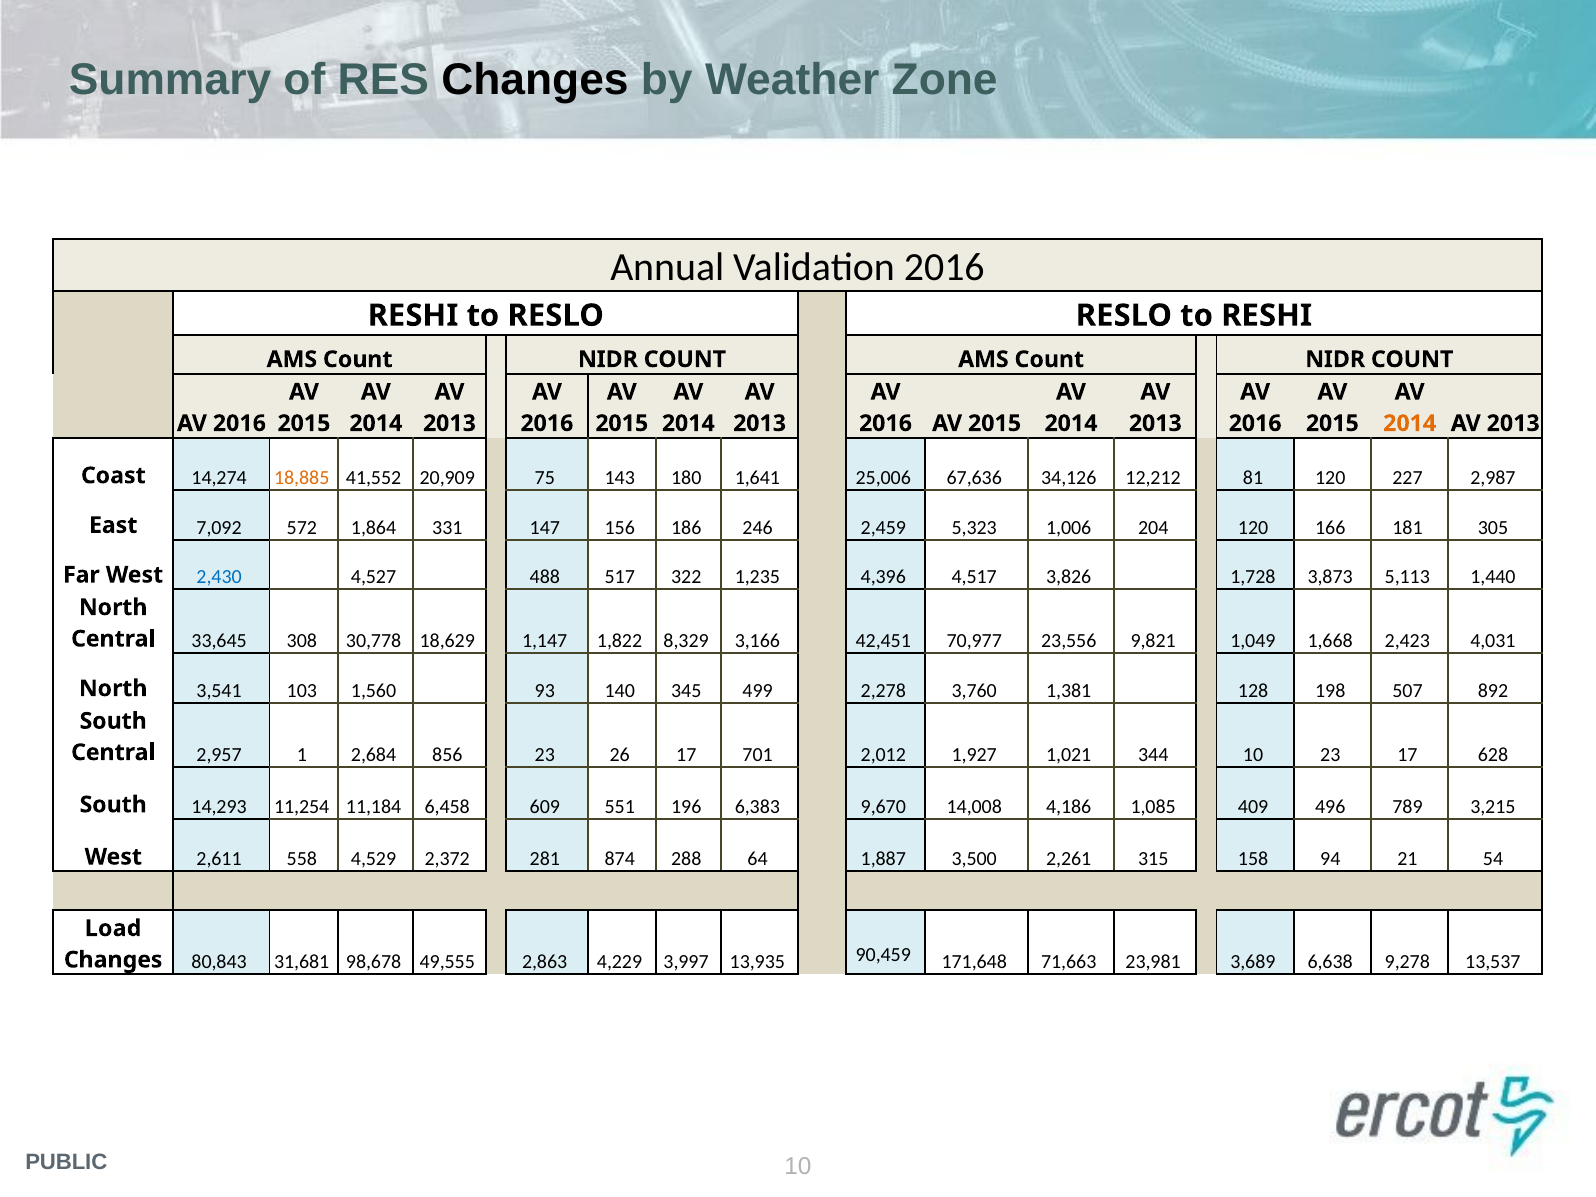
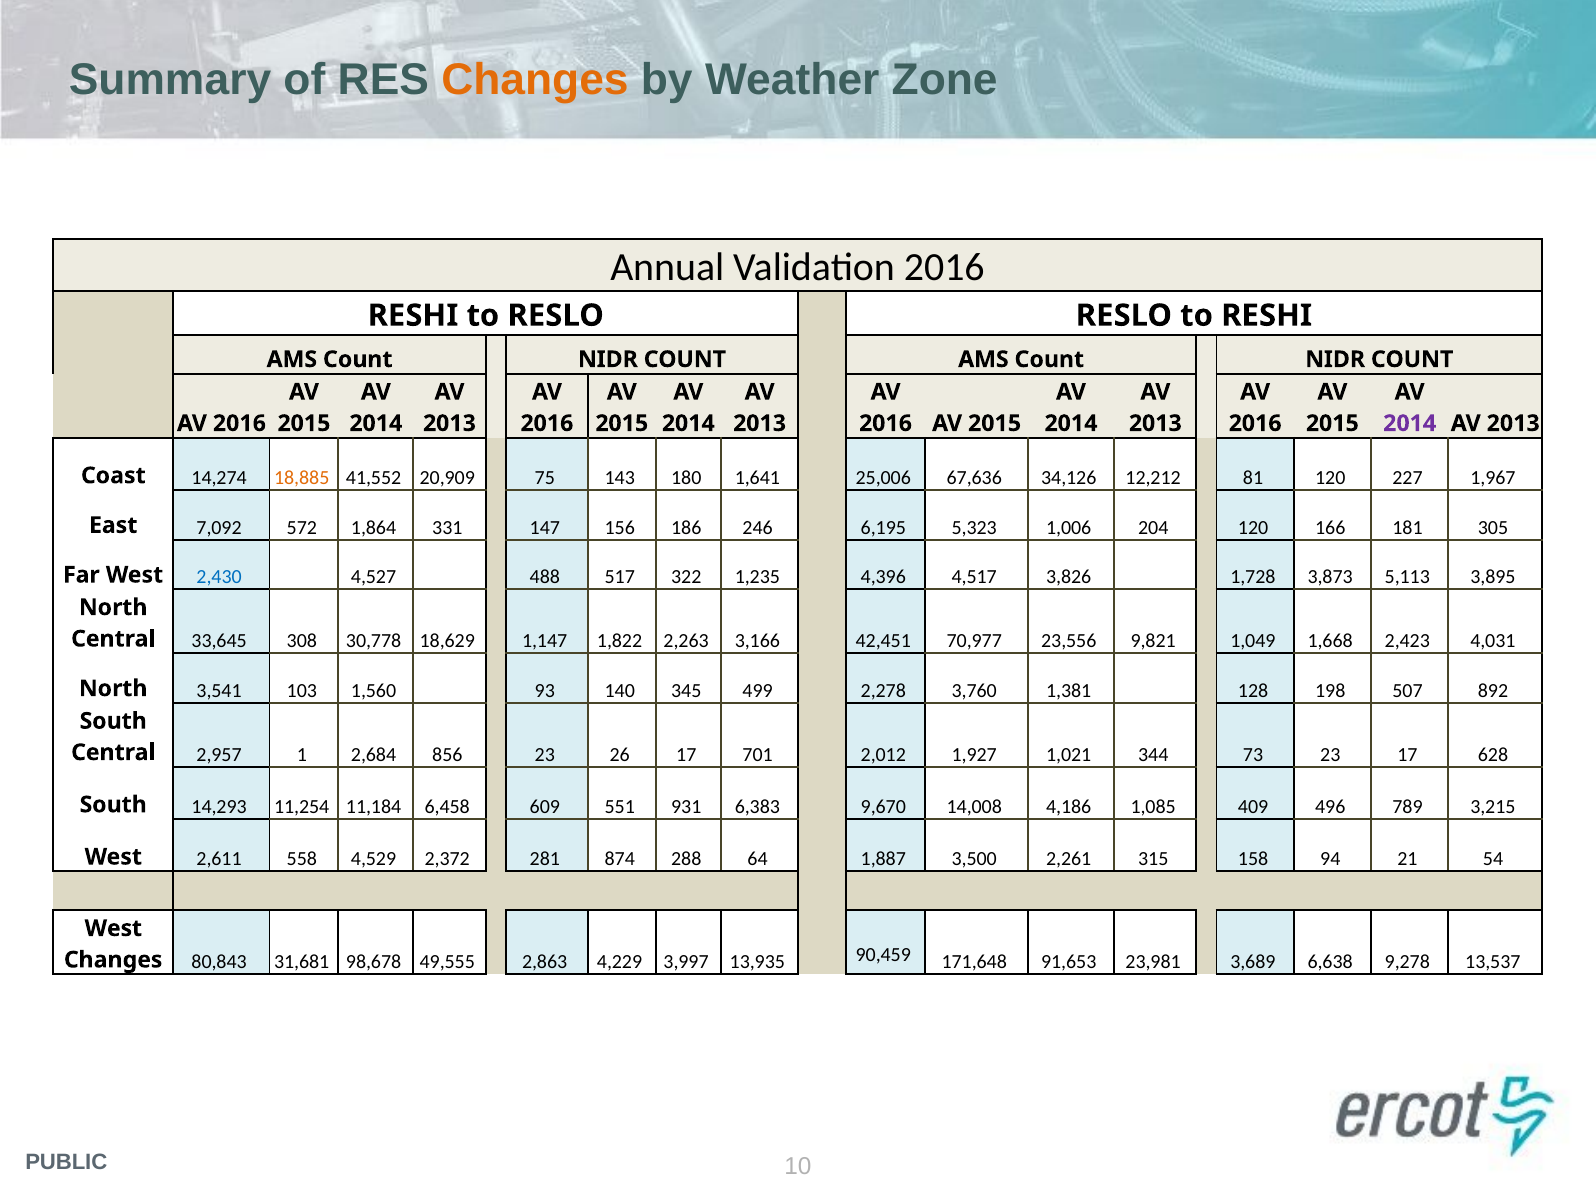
Changes colour: black -> orange (535, 80)
2014 colour: orange -> purple (1410, 423)
2,987: 2,987 -> 1,967 (1493, 478)
2,459: 2,459 -> 6,195 (883, 528)
1,440: 1,440 -> 3,895 (1493, 577)
8,329: 8,329 -> 2,263 (686, 641)
344 10: 10 -> 73 (1253, 755)
196: 196 -> 931 (686, 807)
Load: Load -> West (113, 928)
71,663: 71,663 -> 91,653 (1069, 962)
